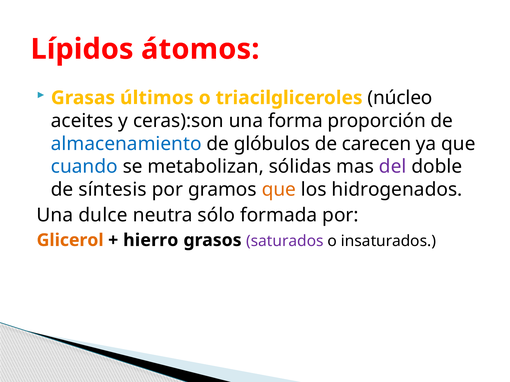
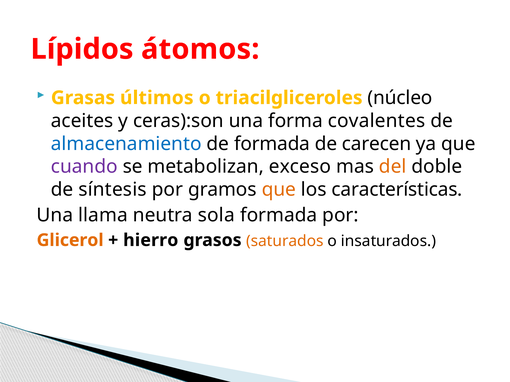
proporción: proporción -> covalentes (377, 121)
de glóbulos: glóbulos -> formada (272, 144)
cuando colour: blue -> purple (84, 167)
sólidas: sólidas -> exceso (300, 167)
del colour: purple -> orange (393, 167)
hidrogenados: hidrogenados -> características (397, 190)
dulce: dulce -> llama (103, 216)
sólo: sólo -> sola (216, 216)
saturados colour: purple -> orange (285, 241)
